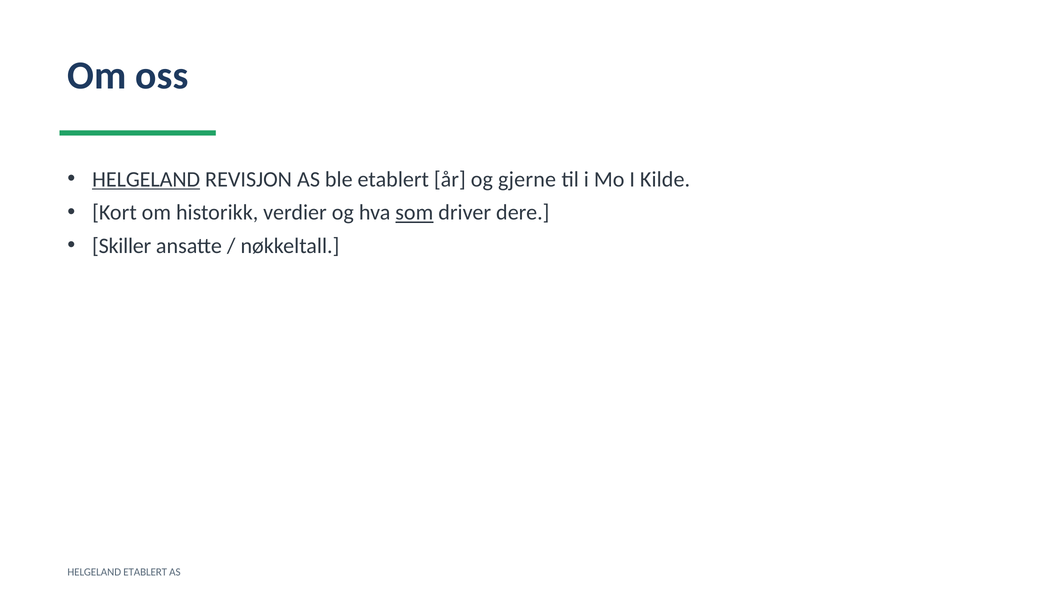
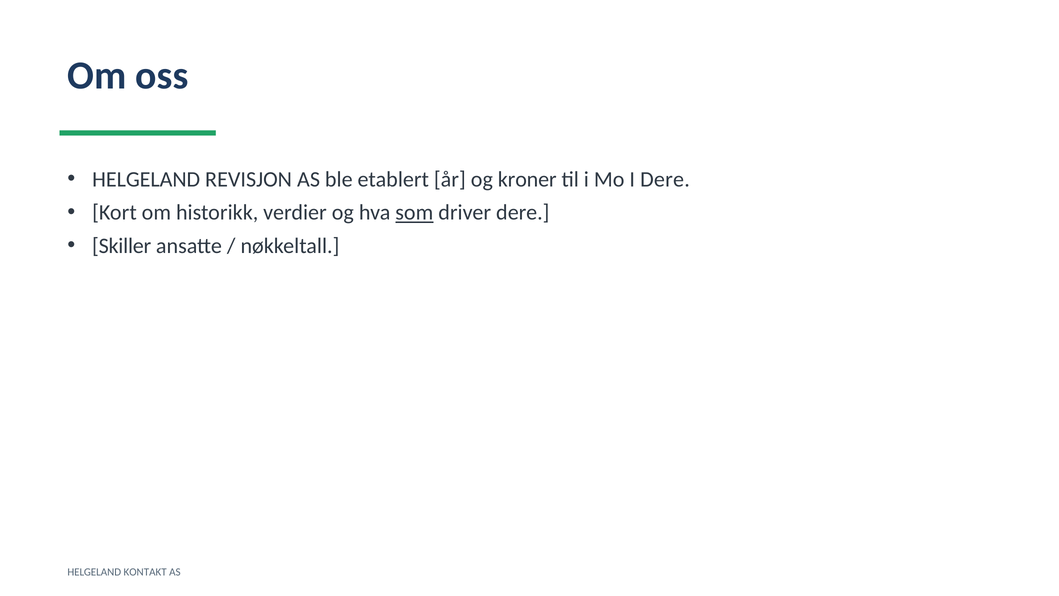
HELGELAND underline: present -> none (146, 179)
gjerne: gjerne -> kroner (527, 179)
I Kilde: Kilde -> Dere (665, 179)
HELGELAND ETABLERT: ETABLERT -> KONTAKT (145, 572)
